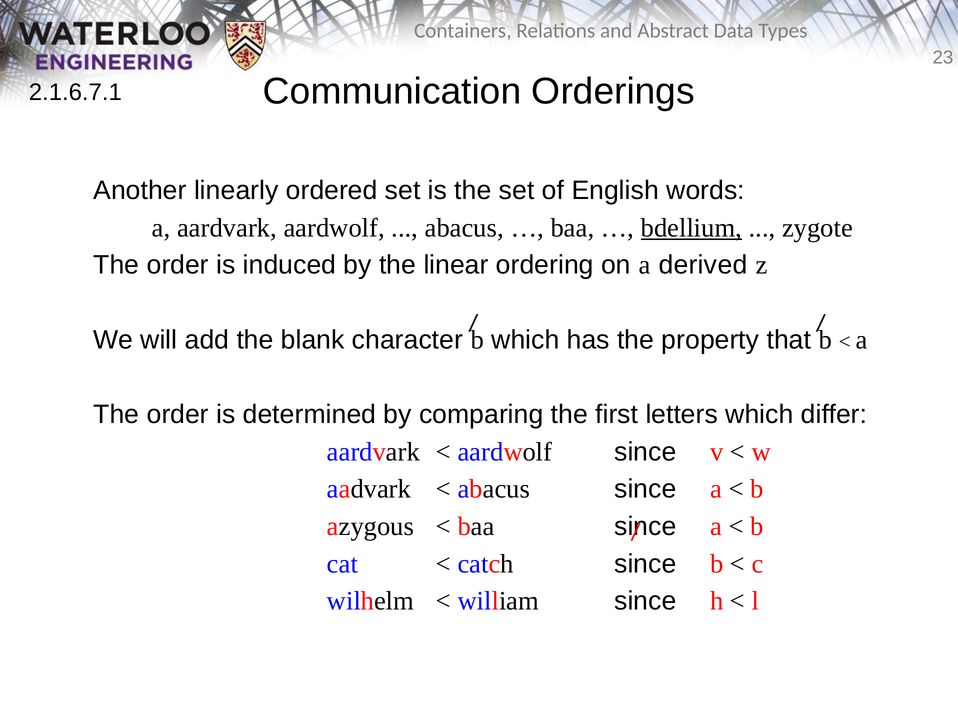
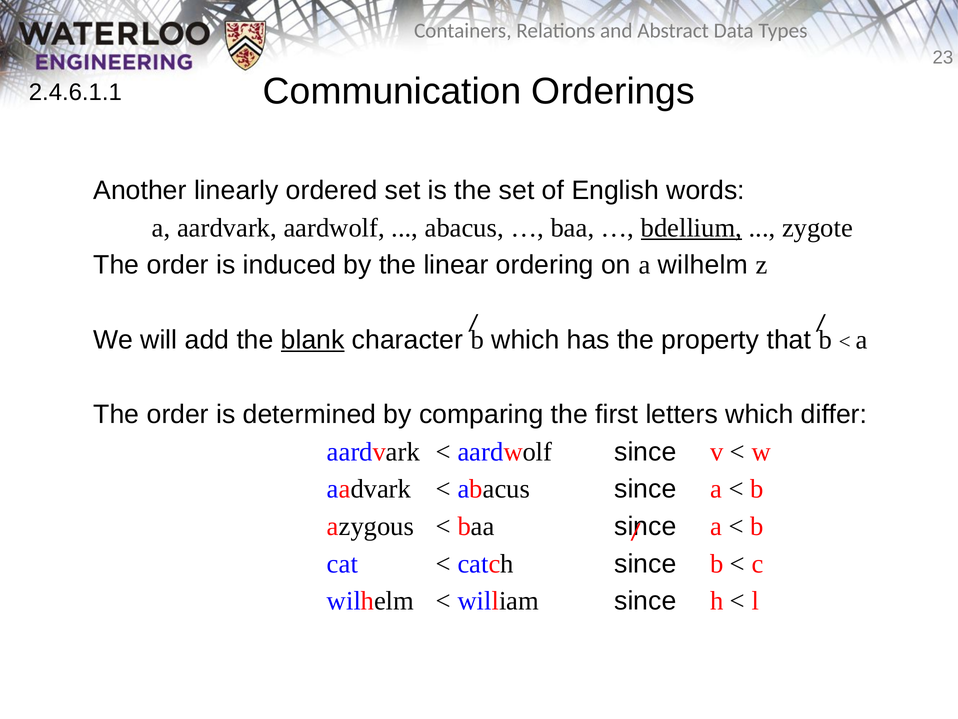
2.1.6.7.1: 2.1.6.7.1 -> 2.4.6.1.1 (75, 92)
a derived: derived -> wilhelm (703, 265)
blank underline: none -> present (313, 340)
